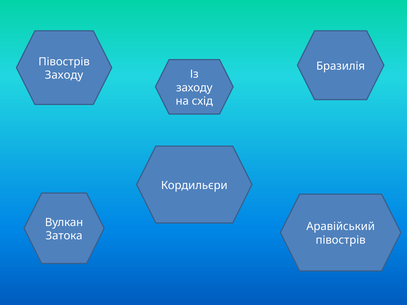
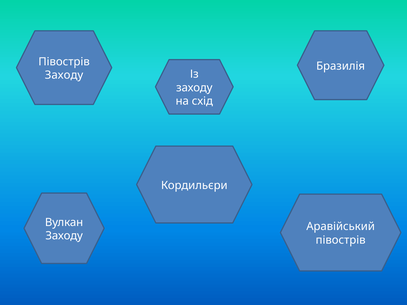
Затока: Затока -> Заходу (64, 236)
